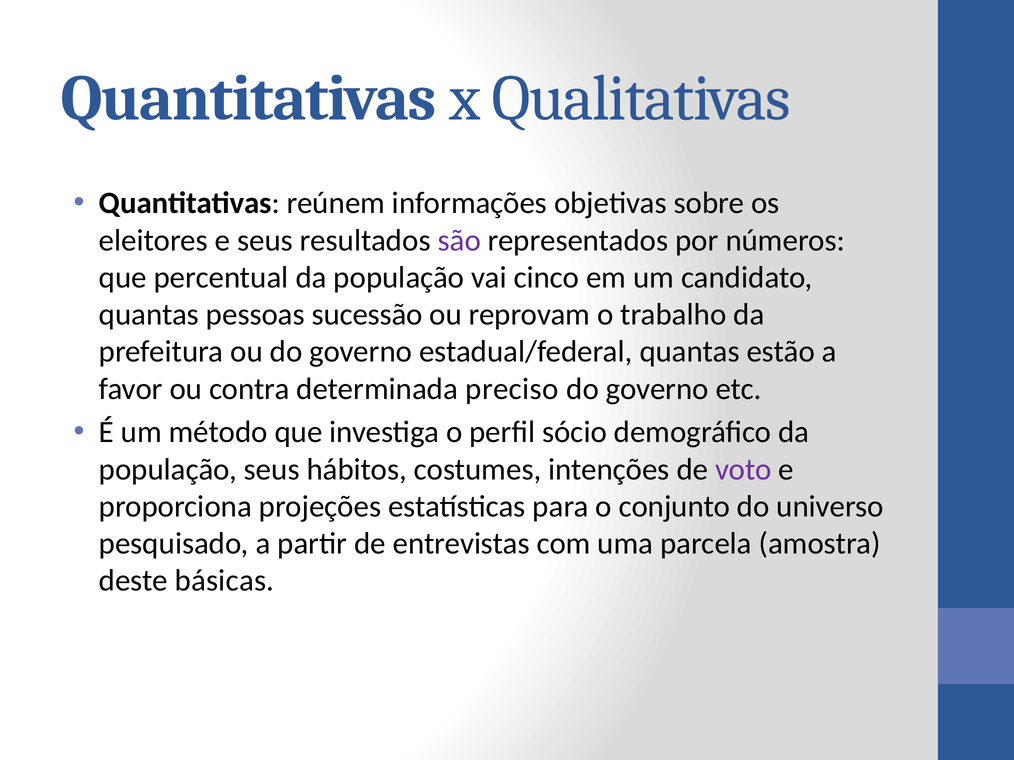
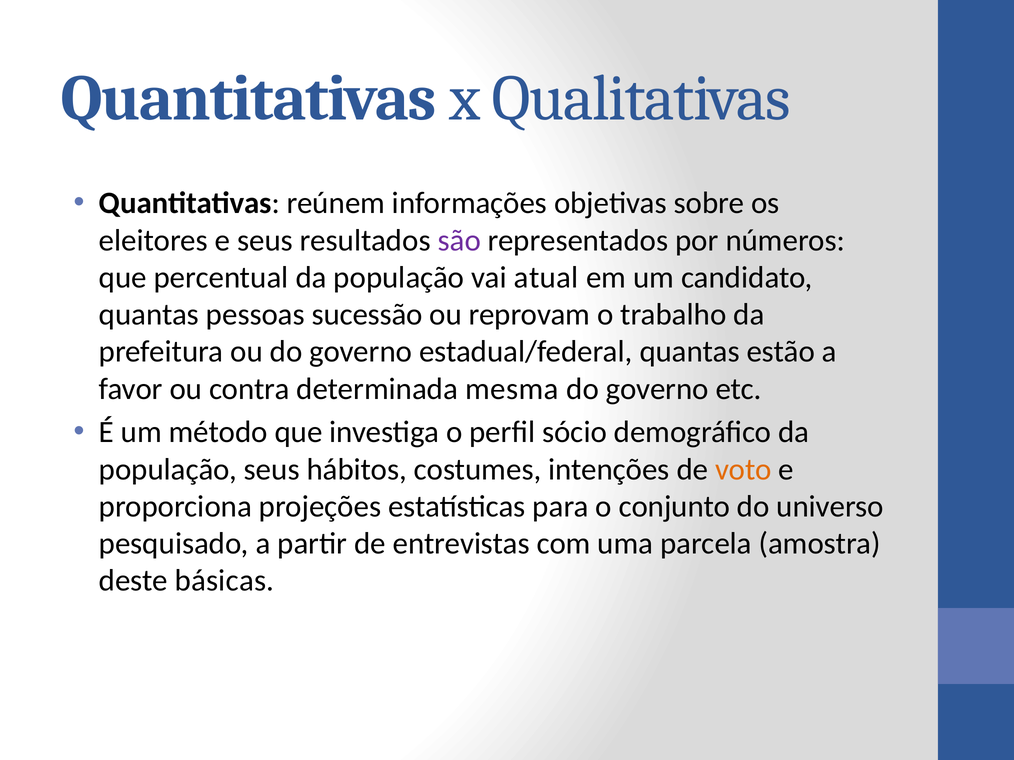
cinco: cinco -> atual (546, 278)
preciso: preciso -> mesma (512, 389)
voto colour: purple -> orange (743, 470)
